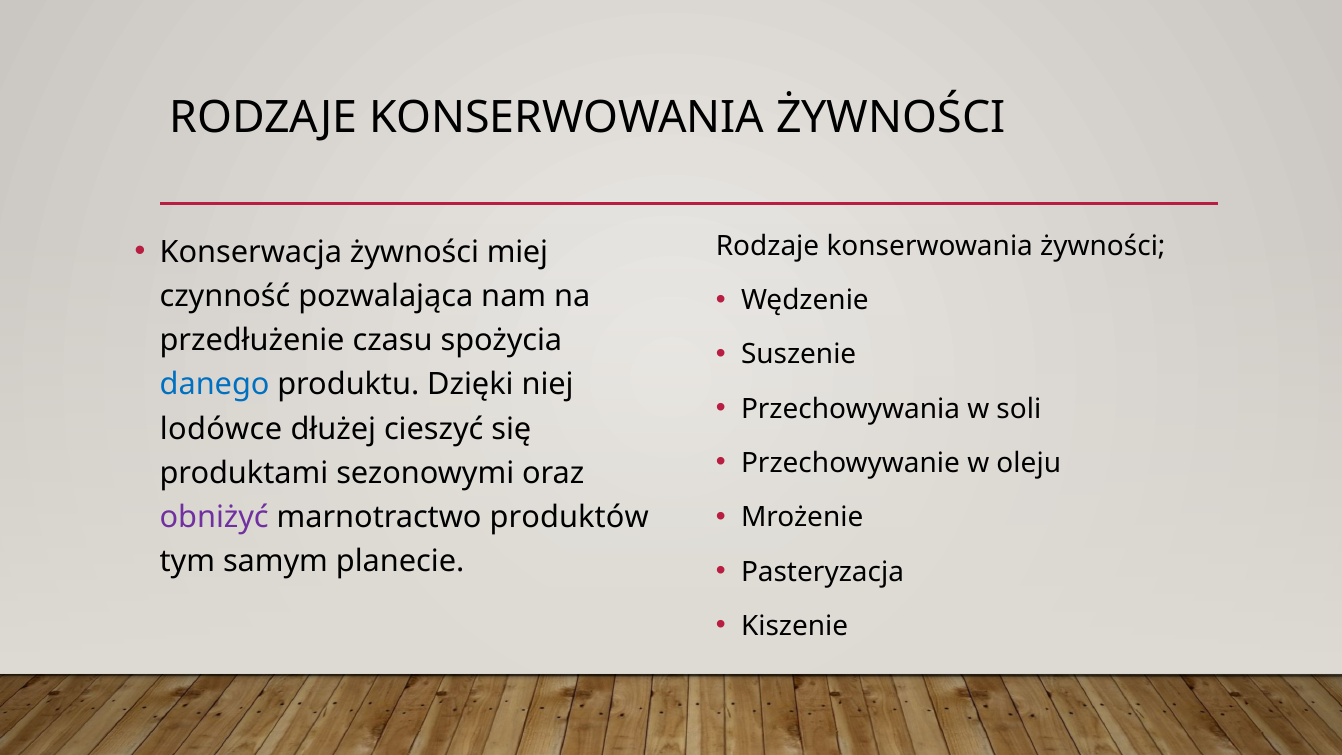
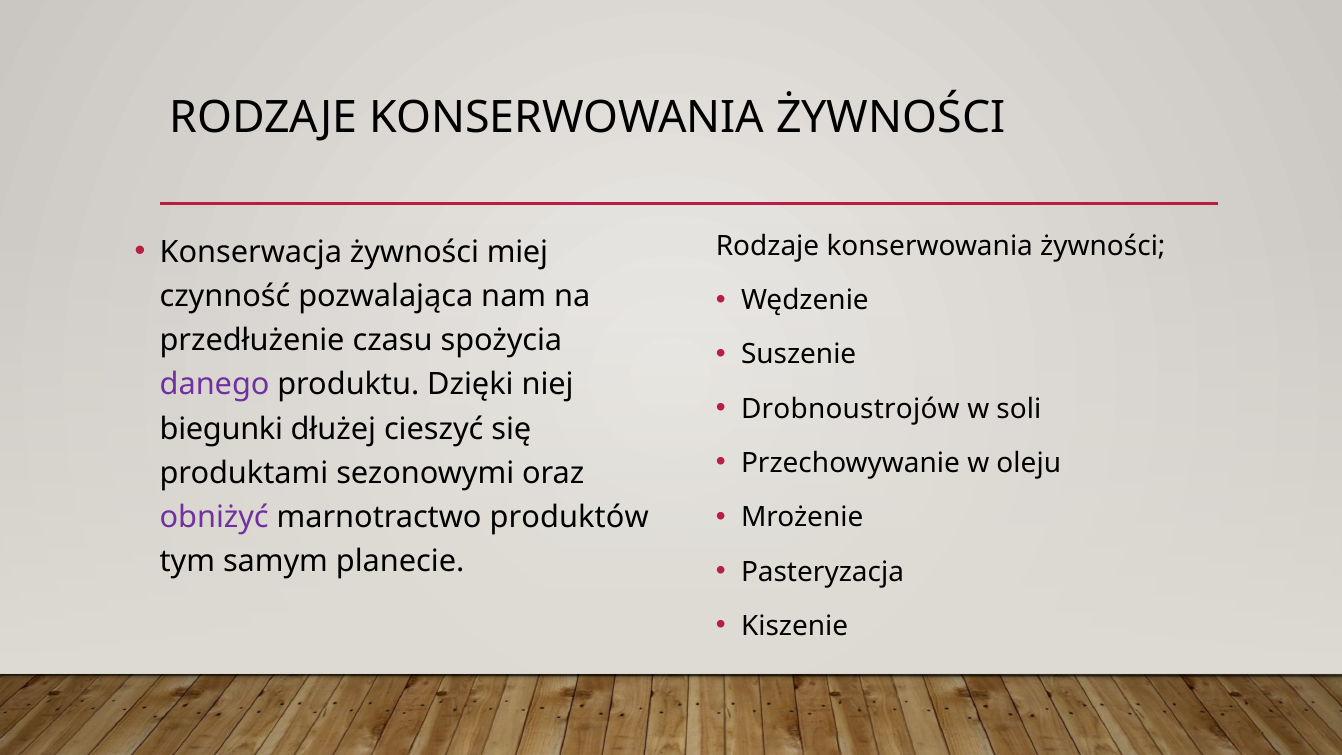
danego colour: blue -> purple (215, 385)
Przechowywania: Przechowywania -> Drobnoustrojów (850, 409)
lodówce: lodówce -> biegunki (221, 429)
